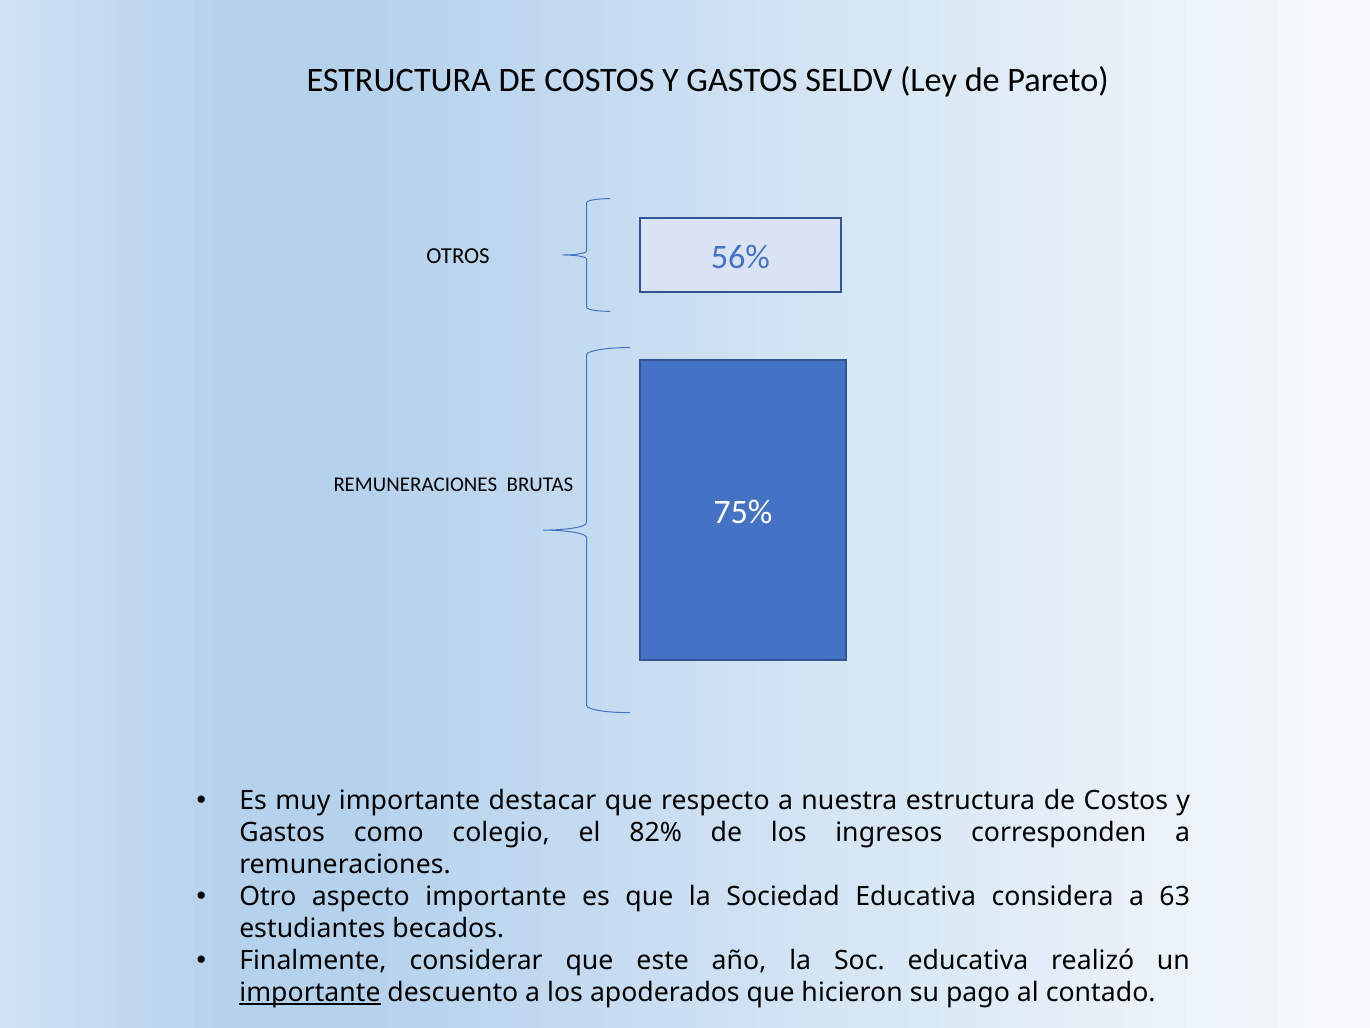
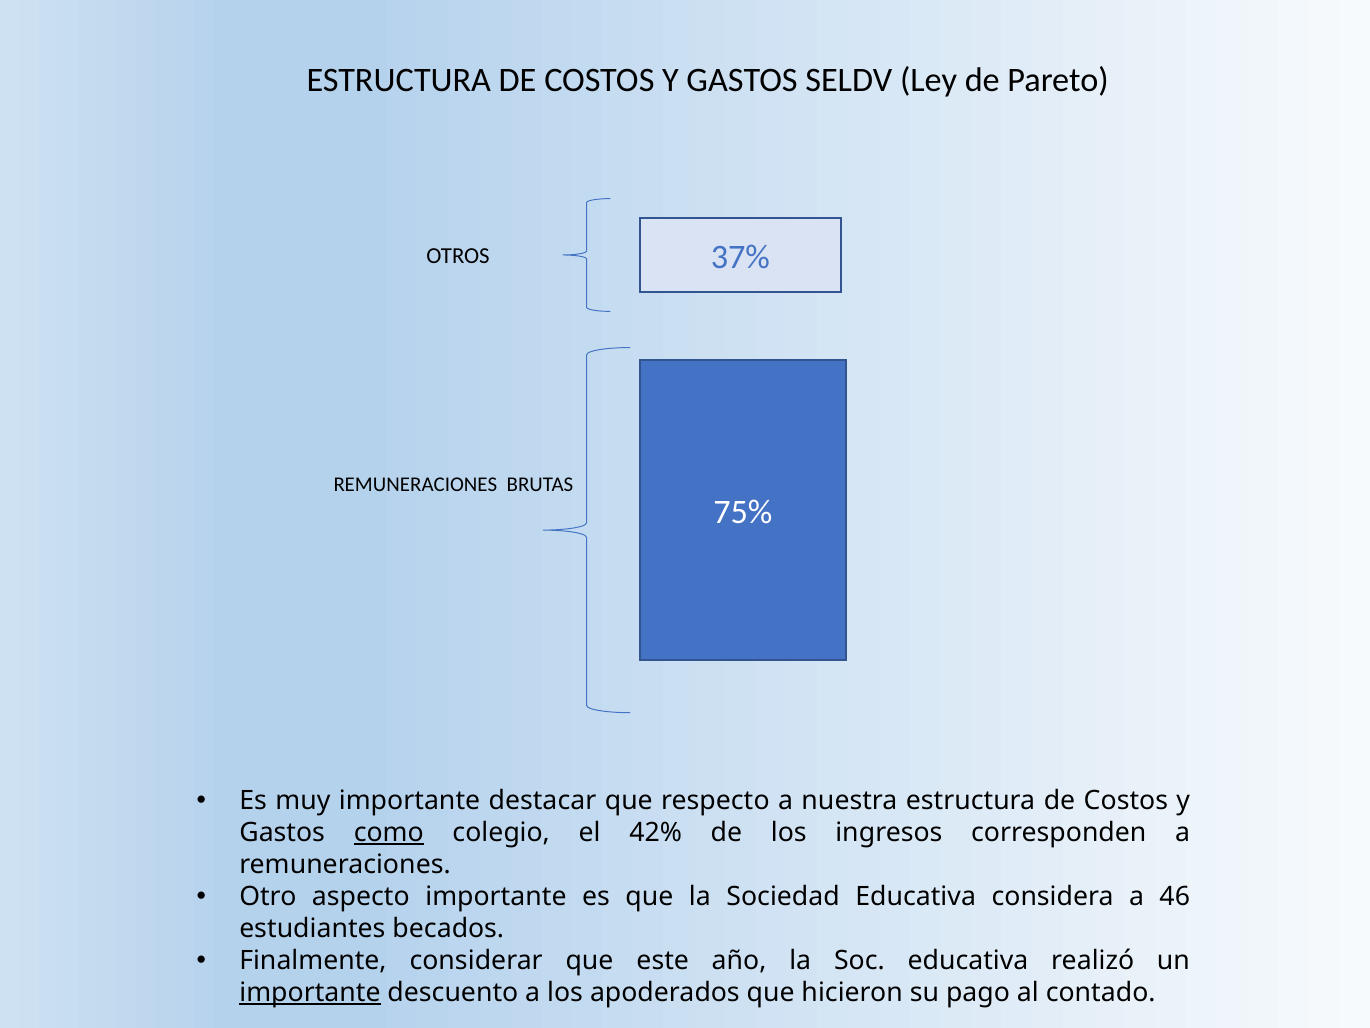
56%: 56% -> 37% (740, 257)
como underline: none -> present (389, 832)
82%: 82% -> 42% (656, 832)
63: 63 -> 46 (1175, 896)
